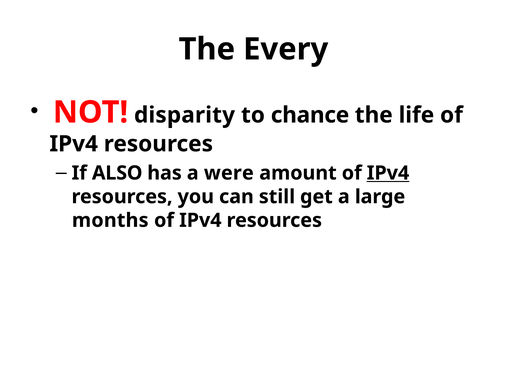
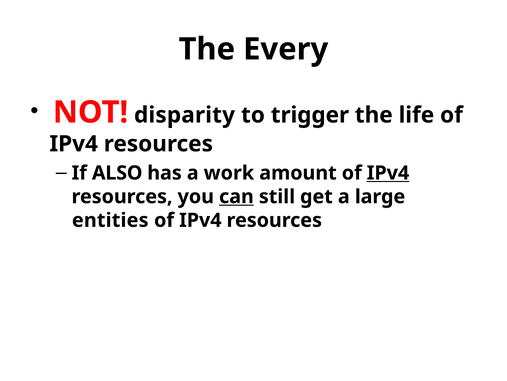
chance: chance -> trigger (310, 115)
were: were -> work (229, 173)
can underline: none -> present (236, 196)
months: months -> entities (110, 220)
